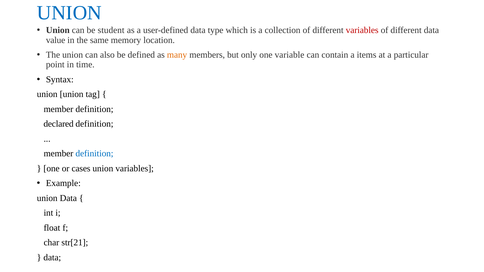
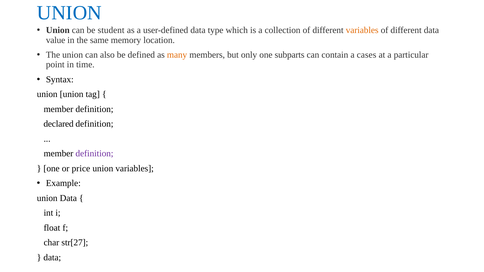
variables colour: red -> orange (362, 30)
variable: variable -> subparts (290, 55)
items: items -> cases (367, 55)
definition colour: blue -> purple (94, 154)
cases: cases -> price (81, 169)
str[21: str[21 -> str[27 (75, 243)
